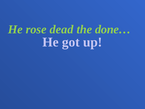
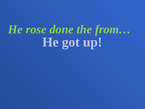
dead: dead -> done (62, 29)
done…: done… -> from… (113, 29)
